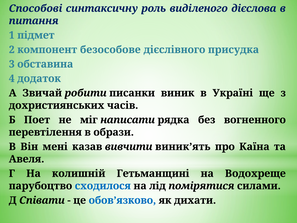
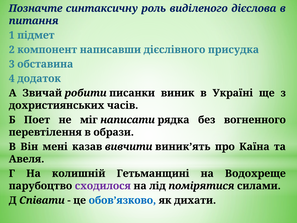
Способові: Способові -> Позначте (36, 8)
безособове: безособове -> написавши (110, 50)
сходилося colour: blue -> purple (103, 186)
